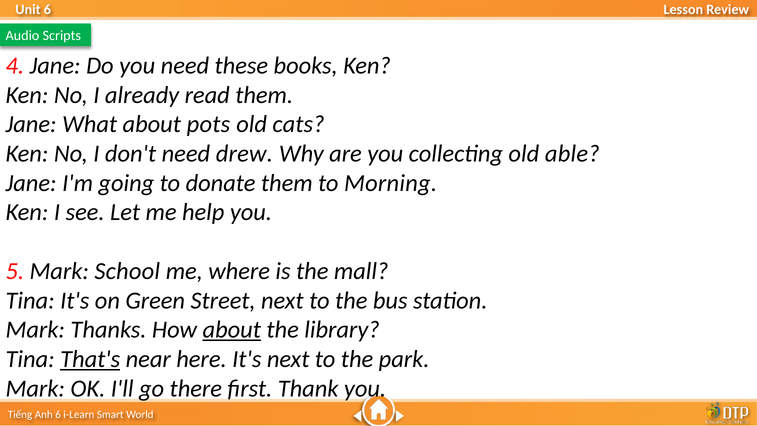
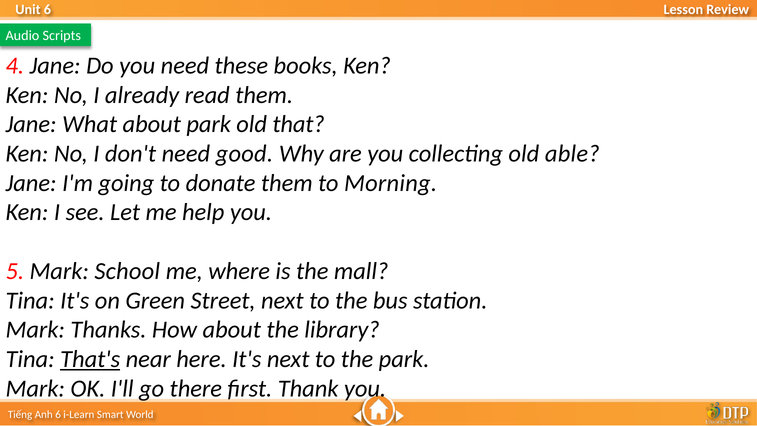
about pots: pots -> park (209, 124)
cats: cats -> that (299, 124)
drew: drew -> good (244, 154)
about underline: present -> none (232, 330)
